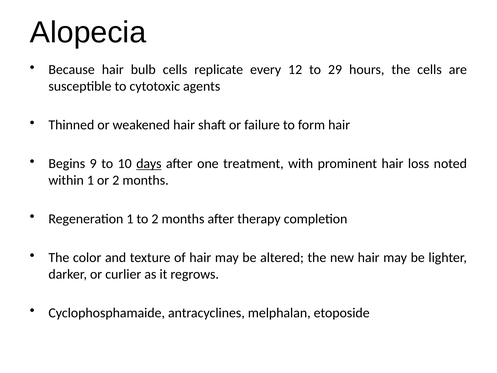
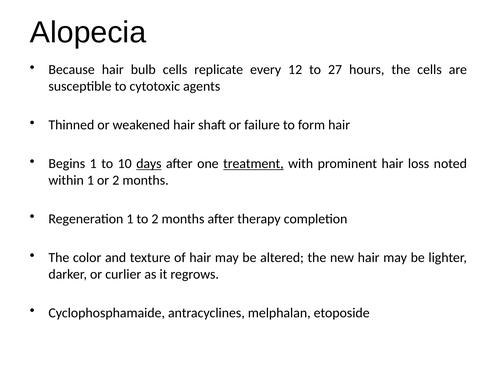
29: 29 -> 27 (335, 70)
Begins 9: 9 -> 1 (93, 164)
treatment underline: none -> present (253, 164)
